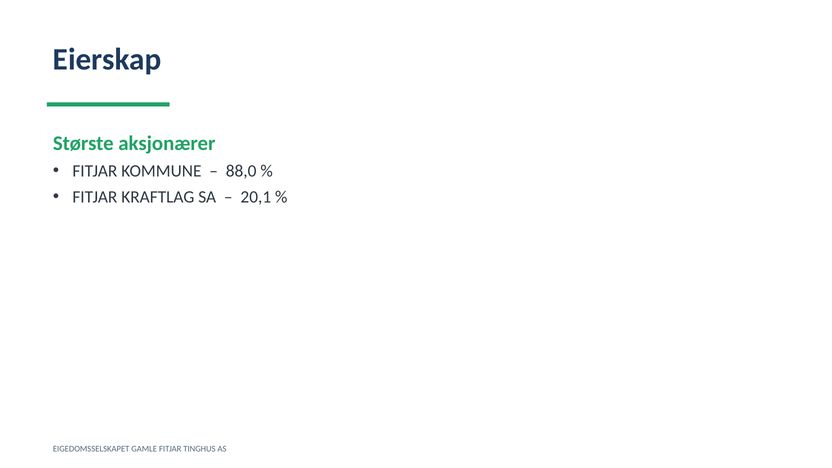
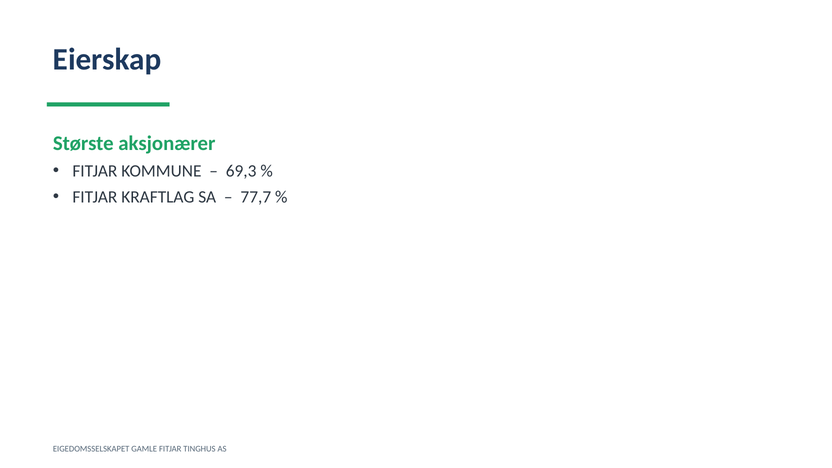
88,0: 88,0 -> 69,3 (241, 171)
20,1: 20,1 -> 77,7 (256, 197)
